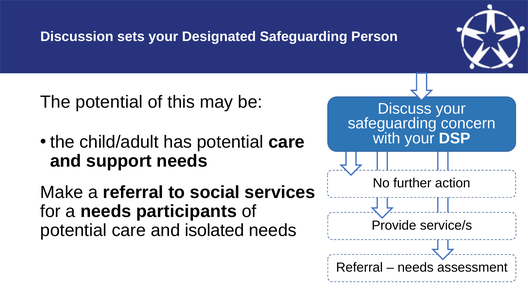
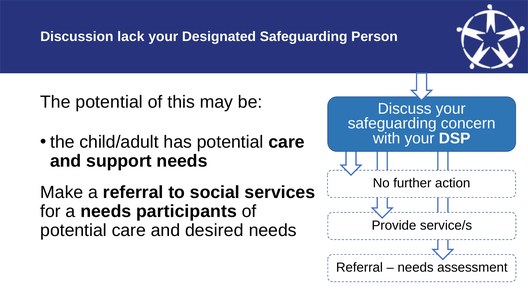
sets: sets -> lack (131, 37)
isolated: isolated -> desired (214, 230)
